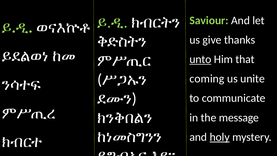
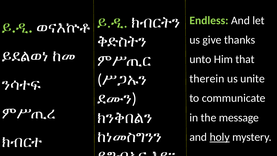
Saviour: Saviour -> Endless (209, 21)
unto underline: present -> none (200, 59)
coming: coming -> therein (207, 79)
